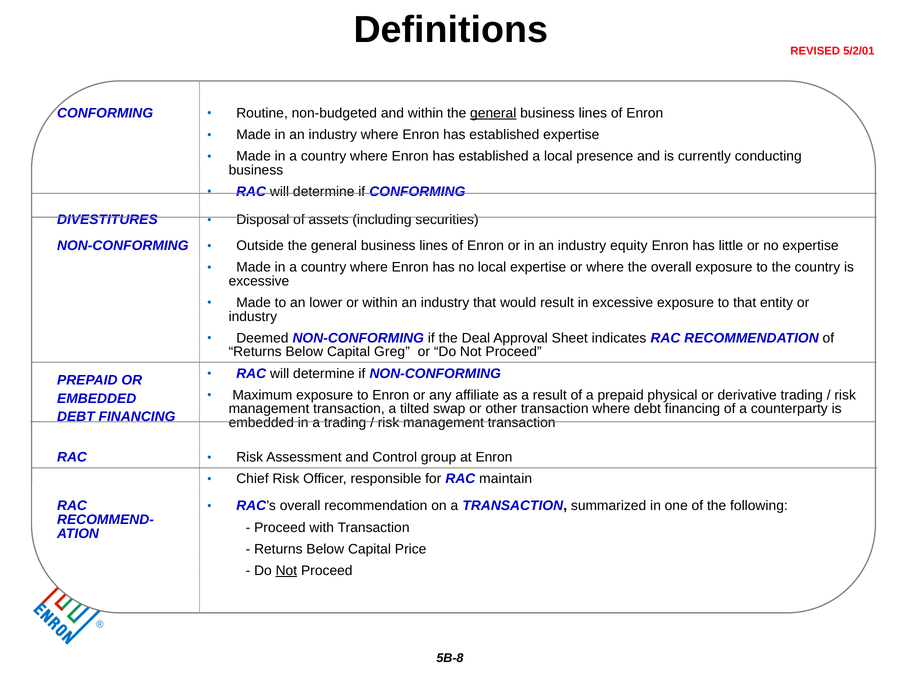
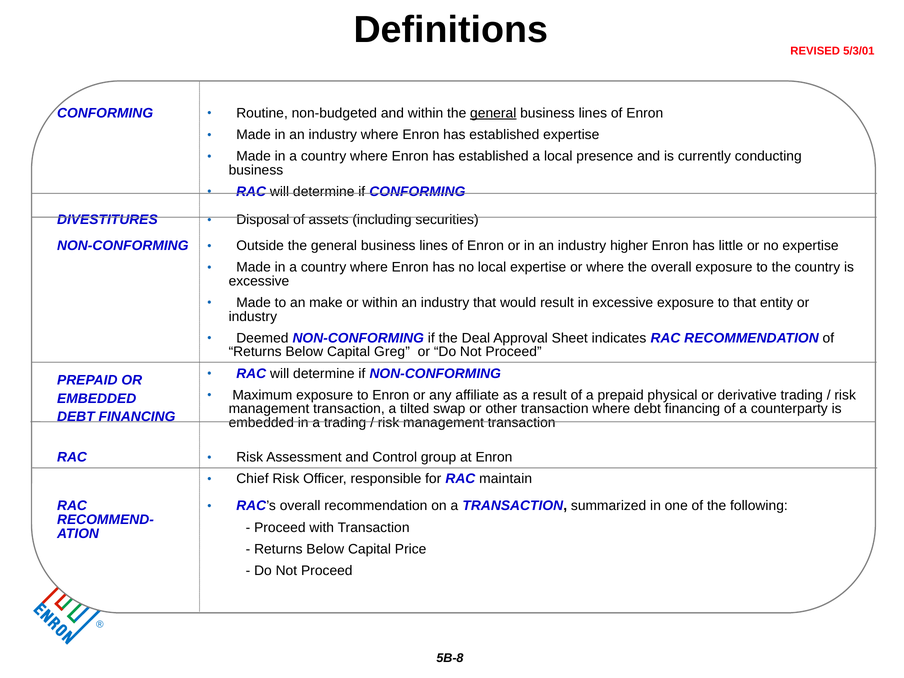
5/2/01: 5/2/01 -> 5/3/01 (859, 51)
equity: equity -> higher (629, 246)
lower: lower -> make (326, 303)
Not underline: present -> none (286, 571)
